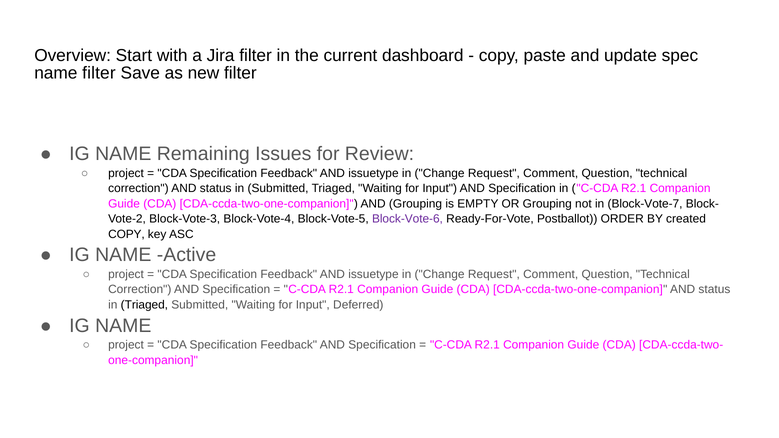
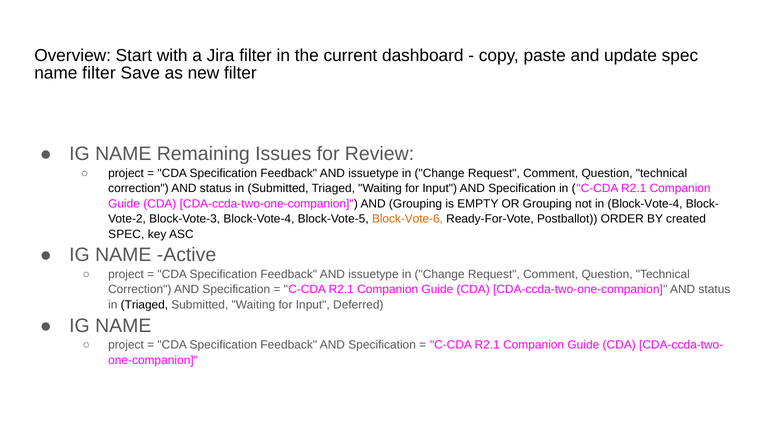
in Block-Vote-7: Block-Vote-7 -> Block-Vote-4 (645, 204)
Block-Vote-6 colour: purple -> orange (407, 219)
COPY: COPY -> SPEC (126, 234)
